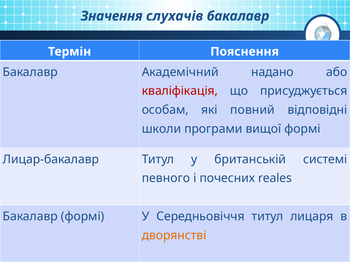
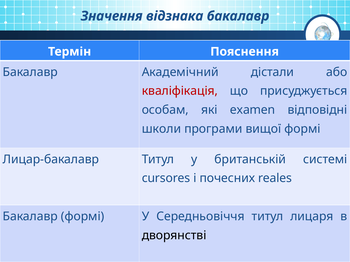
слухачів: слухачів -> відзнака (175, 16)
надано: надано -> дістали (272, 72)
повний: повний -> examen (253, 110)
певного: певного -> cursores (166, 179)
дворянстві colour: orange -> black (174, 236)
